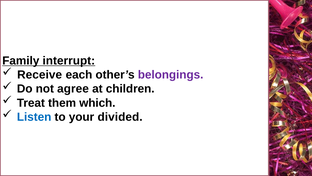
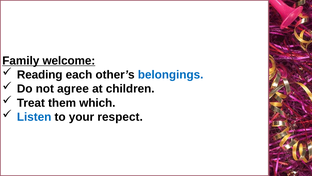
interrupt: interrupt -> welcome (69, 60)
Receive: Receive -> Reading (40, 75)
belongings colour: purple -> blue (171, 75)
divided: divided -> respect (120, 117)
